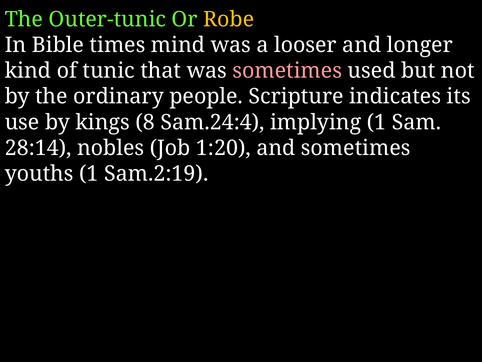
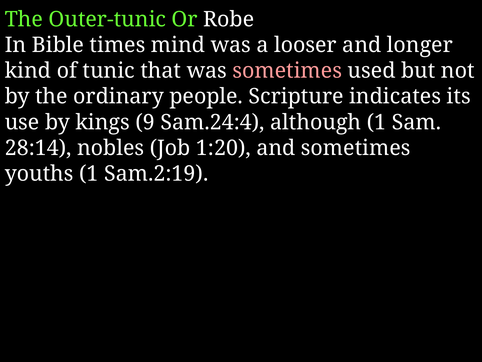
Robe colour: yellow -> white (229, 19)
8: 8 -> 9 (145, 122)
implying: implying -> although (316, 122)
